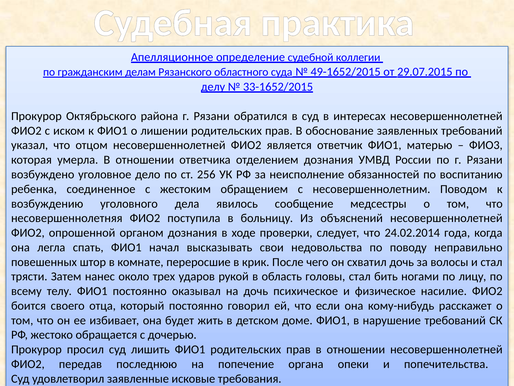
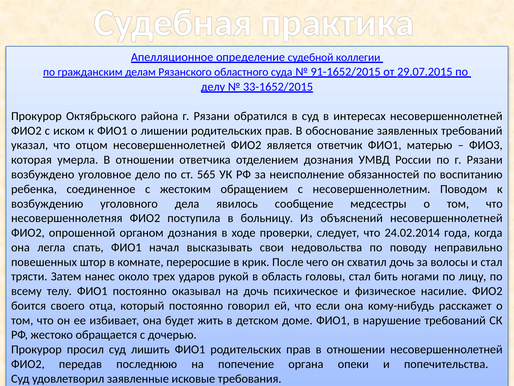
49-1652/2015: 49-1652/2015 -> 91-1652/2015 (346, 72)
256: 256 -> 565 (206, 174)
